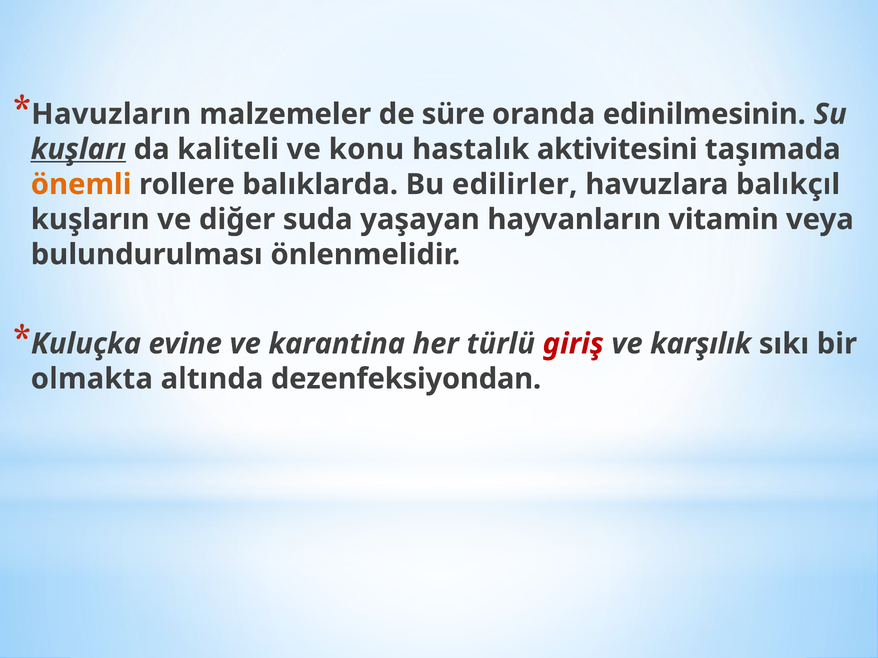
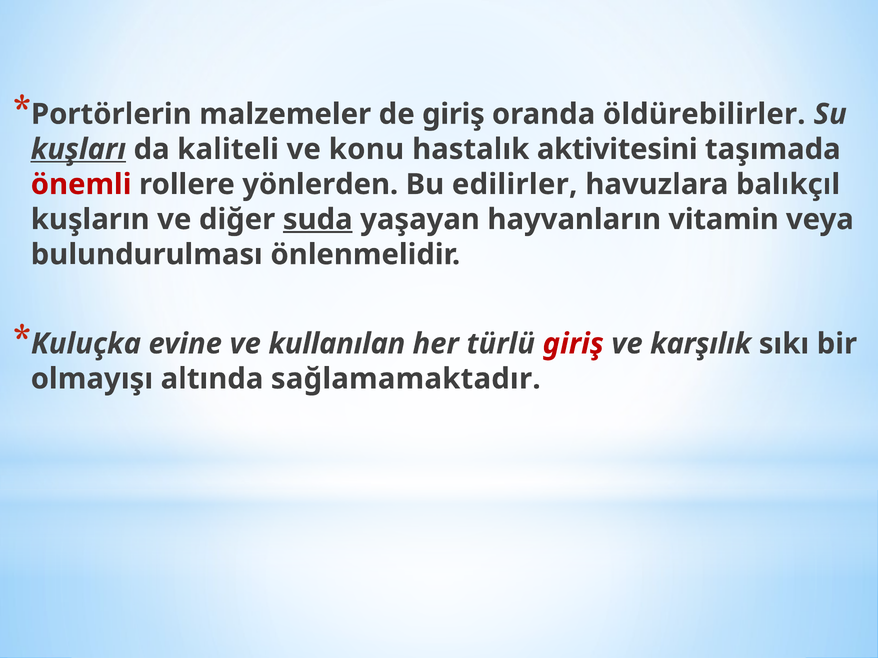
Havuzların: Havuzların -> Portörlerin (111, 114)
de süre: süre -> giriş (453, 114)
edinilmesinin: edinilmesinin -> öldürebilirler (704, 114)
önemli colour: orange -> red (81, 185)
balıklarda: balıklarda -> yönlerden (320, 185)
suda underline: none -> present (318, 220)
karantina: karantina -> kullanılan (337, 344)
olmakta: olmakta -> olmayışı (92, 379)
dezenfeksiyondan: dezenfeksiyondan -> sağlamamaktadır (406, 379)
